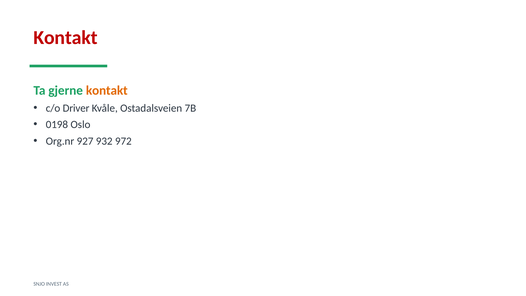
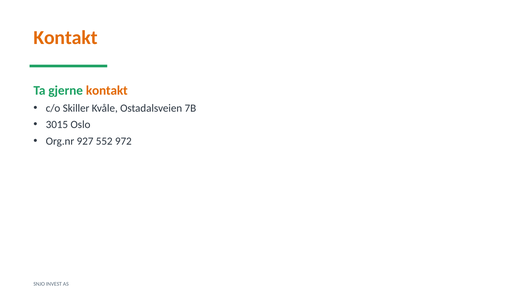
Kontakt colour: red -> orange (66, 38)
Driver: Driver -> Skiller (76, 108)
0198: 0198 -> 3015 (57, 125)
932: 932 -> 552 (104, 141)
